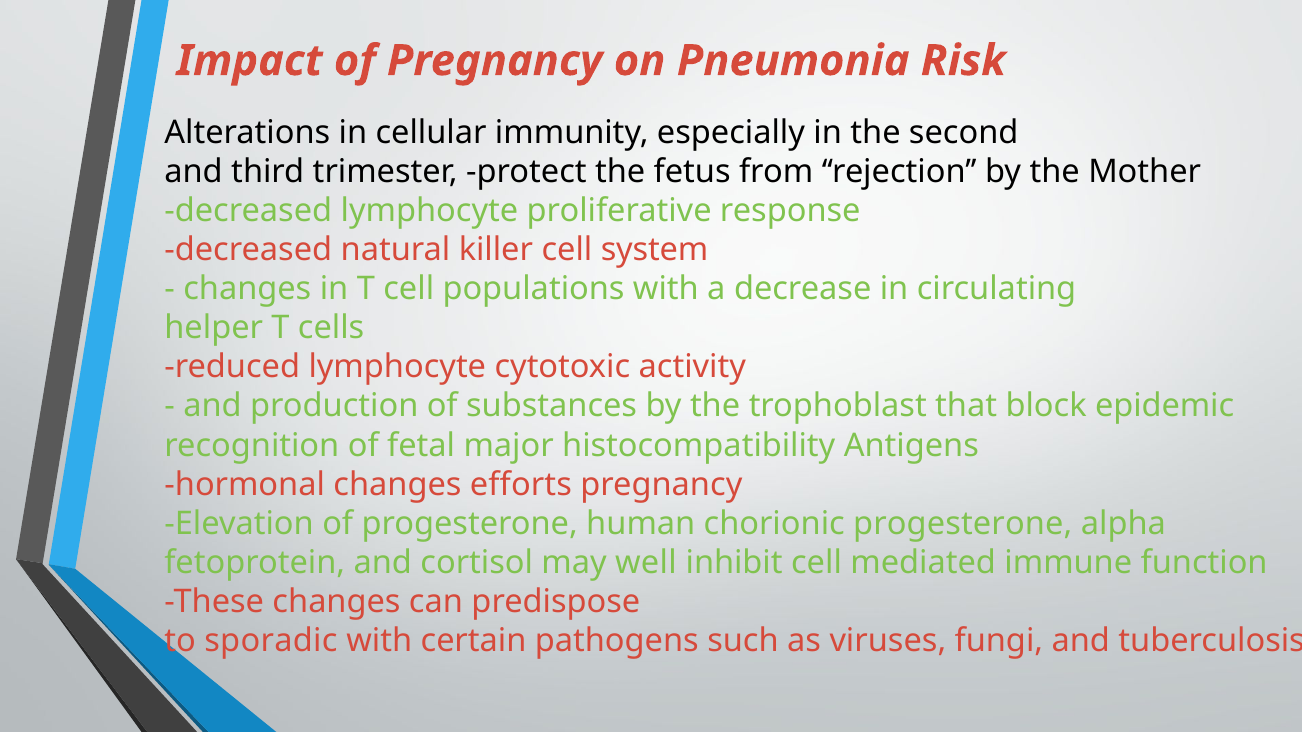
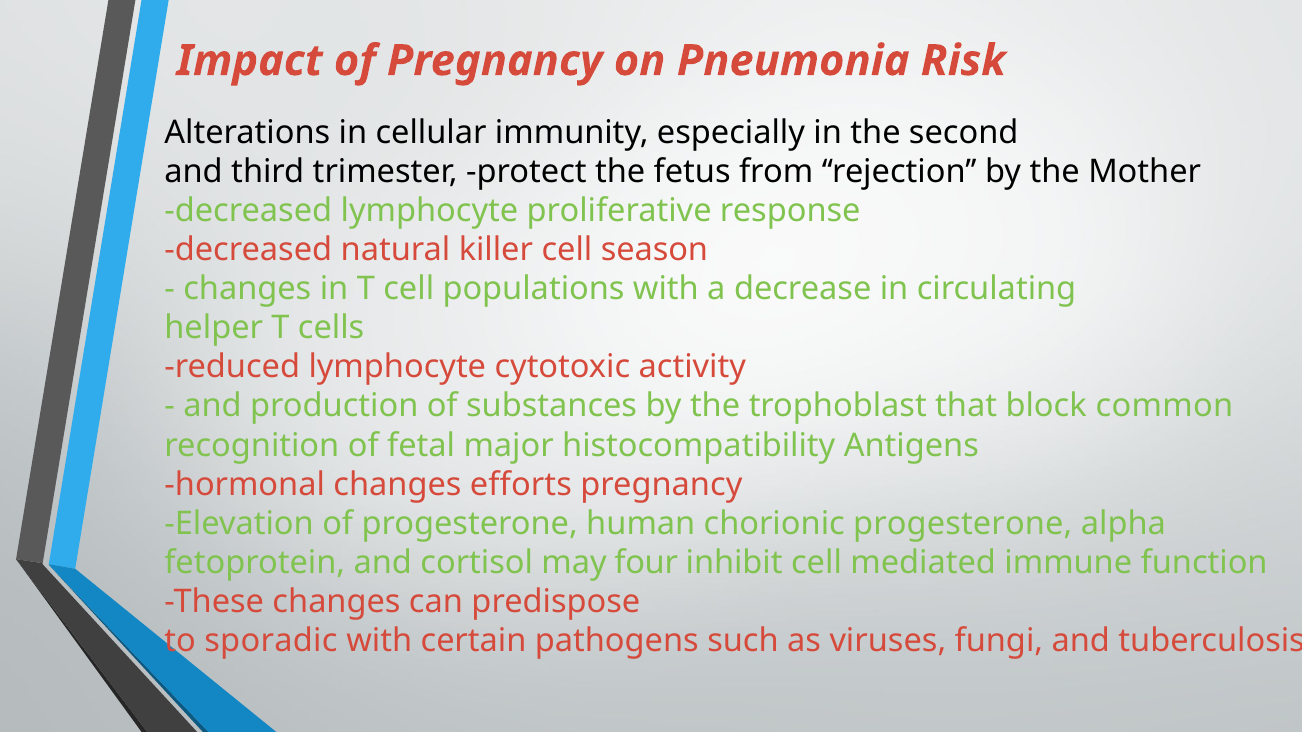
system: system -> season (654, 250)
epidemic: epidemic -> common (1164, 406)
well: well -> four (646, 563)
